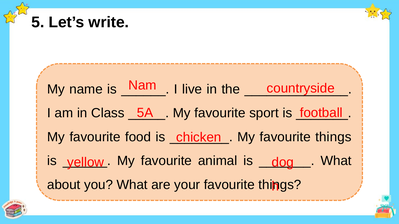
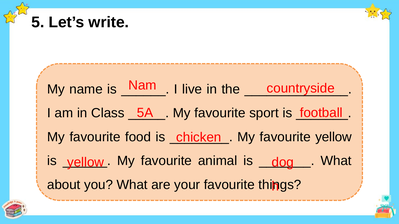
My favourite things: things -> yellow (334, 137)
